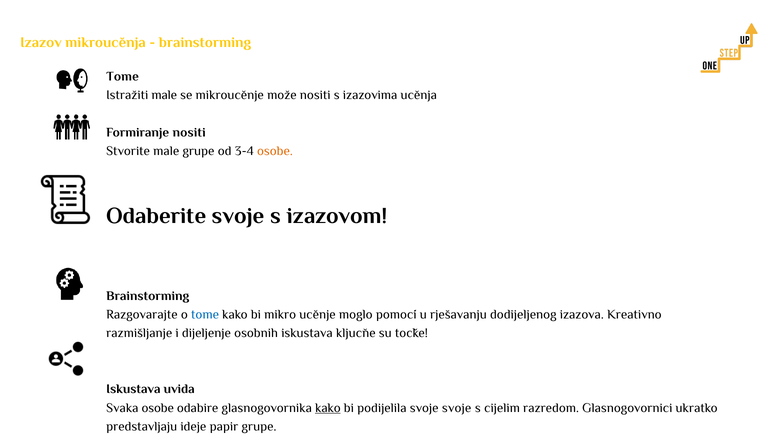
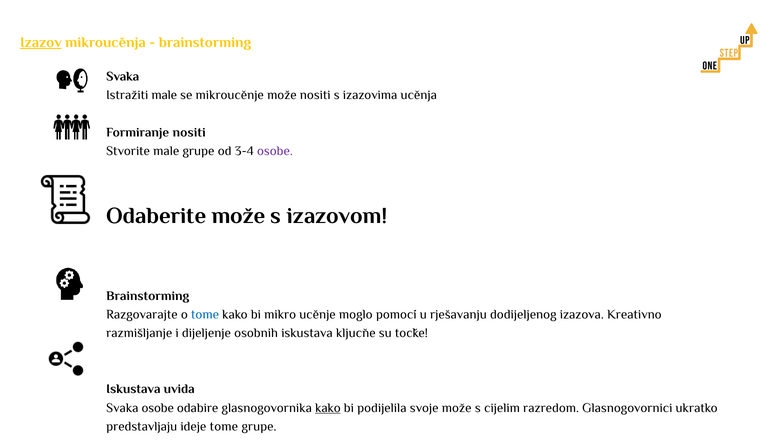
Izazov underline: none -> present (41, 42)
Tome: Tome -> Svaka (123, 76)
osobe colour: orange -> purple (275, 151)
Odaberite svoje: svoje -> može (238, 216)
svoje svoje: svoje -> može (457, 407)
ideje papir: papir -> tome (224, 426)
